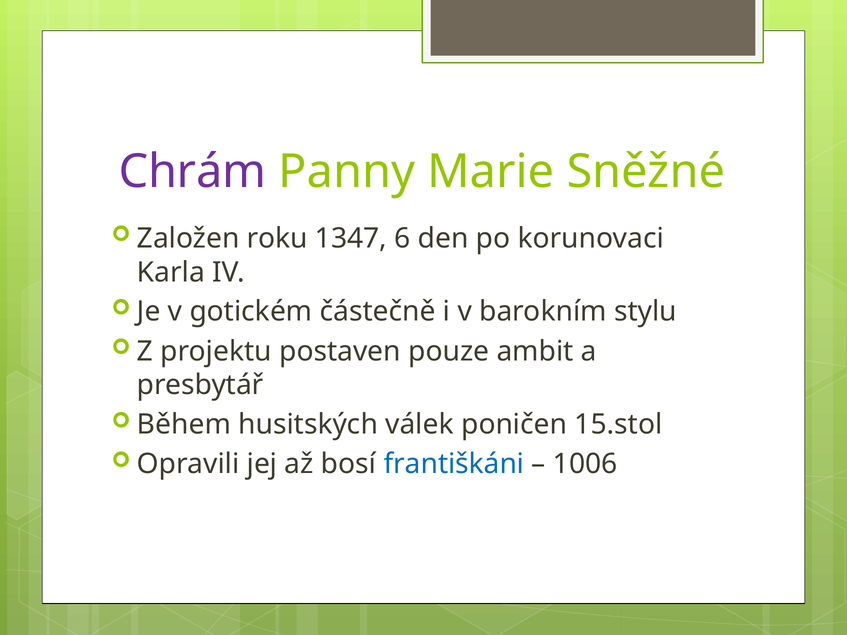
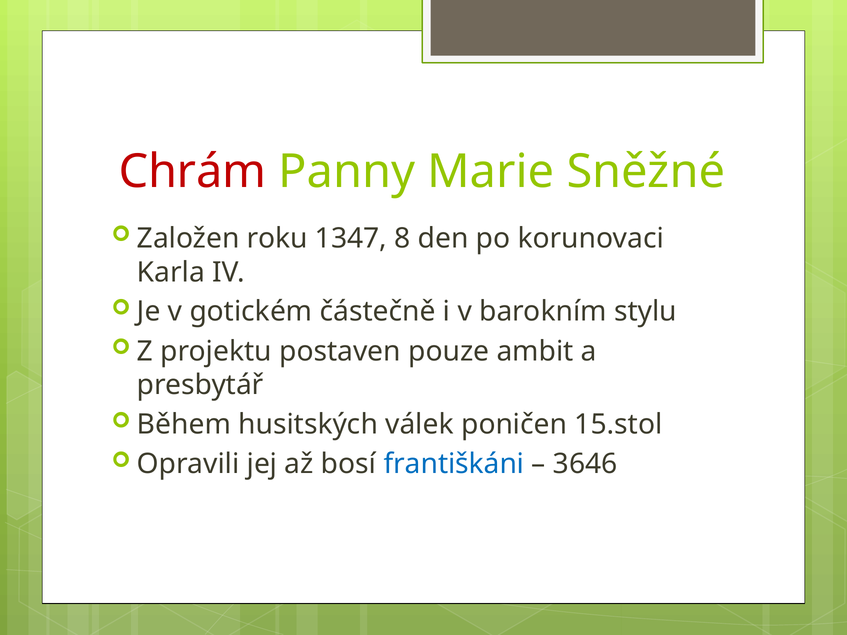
Chrám colour: purple -> red (192, 172)
6: 6 -> 8 (402, 238)
1006: 1006 -> 3646 (585, 464)
